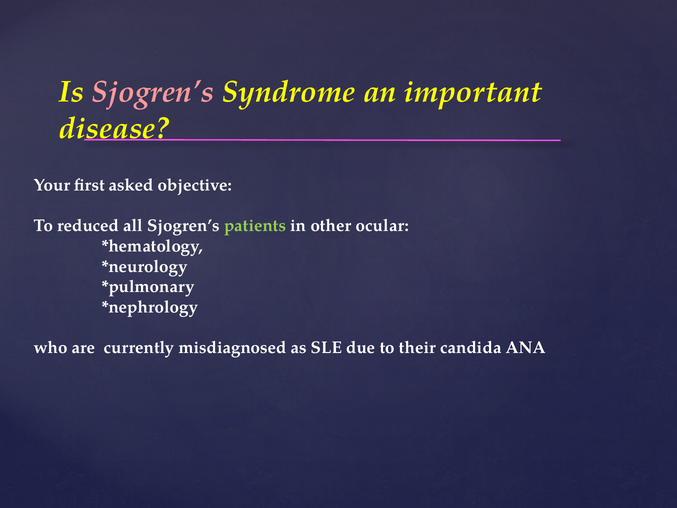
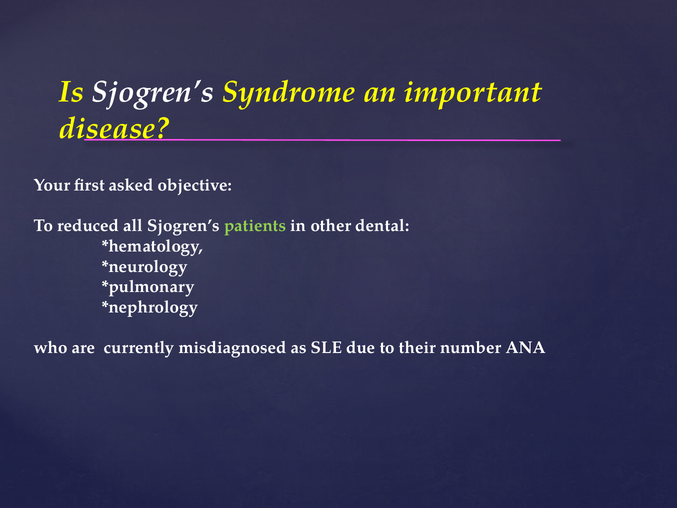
Sjogren’s colour: pink -> white (153, 92)
ocular: ocular -> dental (382, 226)
candida: candida -> number (471, 348)
